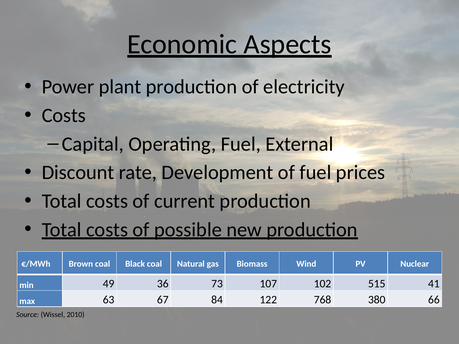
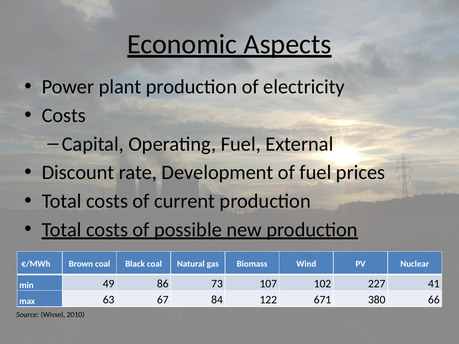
36: 36 -> 86 (163, 284)
515: 515 -> 227 (377, 284)
768: 768 -> 671 (323, 300)
